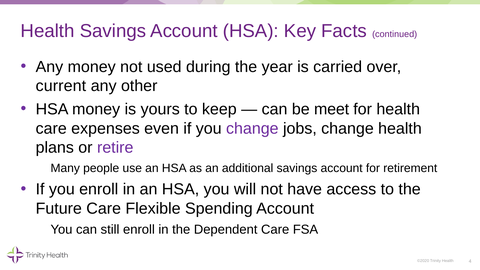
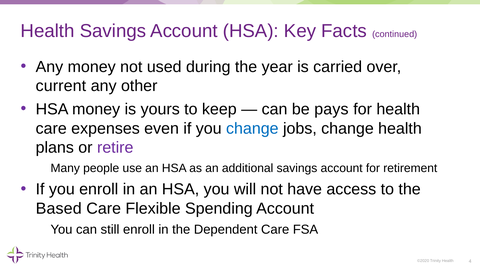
meet: meet -> pays (331, 109)
change colour: purple -> blue (252, 128)
Future: Future -> Based (59, 208)
